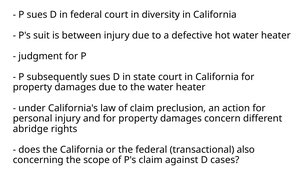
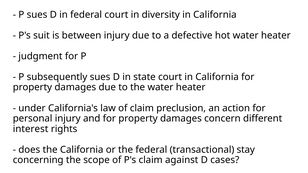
abridge: abridge -> interest (31, 129)
also: also -> stay (246, 150)
